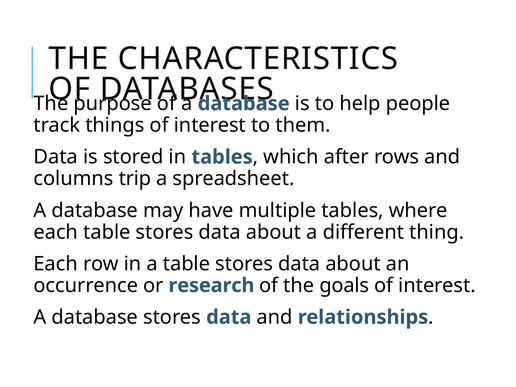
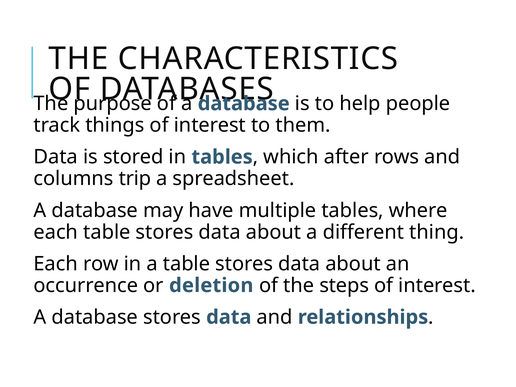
research: research -> deletion (211, 285)
goals: goals -> steps (344, 285)
